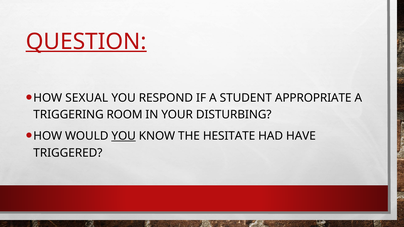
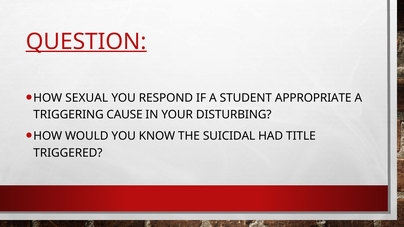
ROOM: ROOM -> CAUSE (125, 115)
YOU underline: present -> none (124, 136)
HESITATE: HESITATE -> SUICIDAL (229, 136)
HAVE: HAVE -> TITLE (301, 136)
